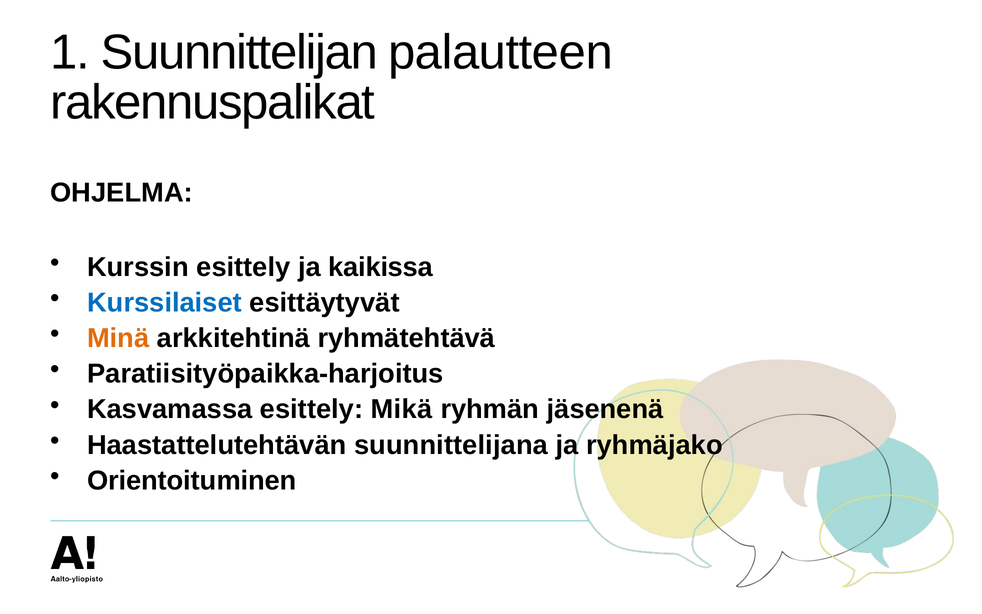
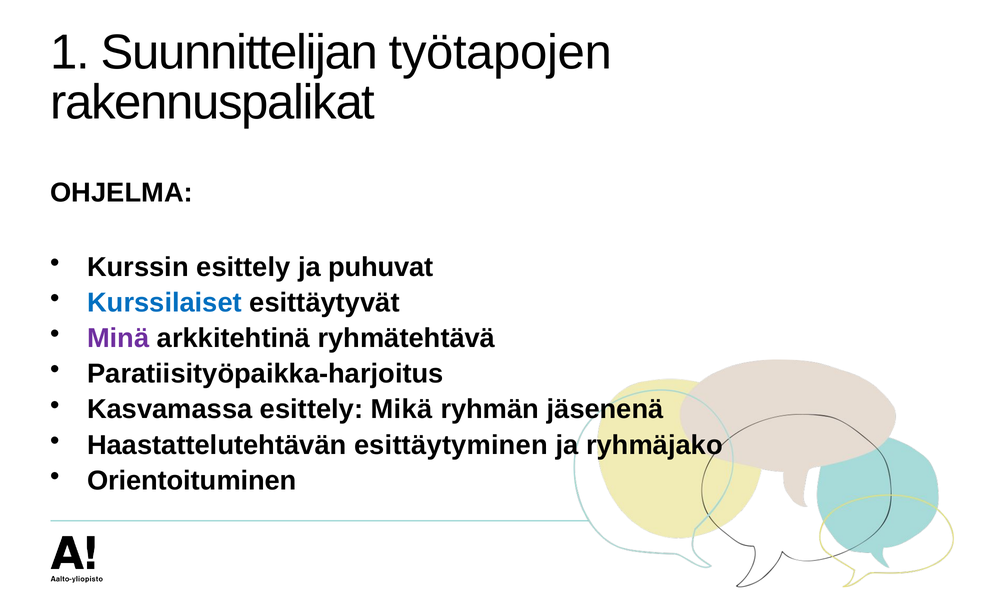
palautteen: palautteen -> työtapojen (500, 52)
kaikissa: kaikissa -> puhuvat (381, 267)
Minä colour: orange -> purple (118, 338)
suunnittelijana: suunnittelijana -> esittäytyminen (451, 445)
